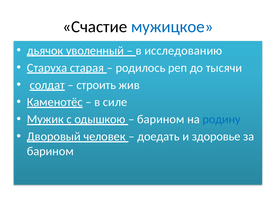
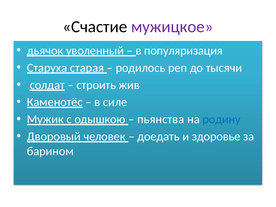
мужицкое colour: blue -> purple (172, 27)
исследованию: исследованию -> популяризация (183, 51)
барином: барином -> пьянства (161, 119)
